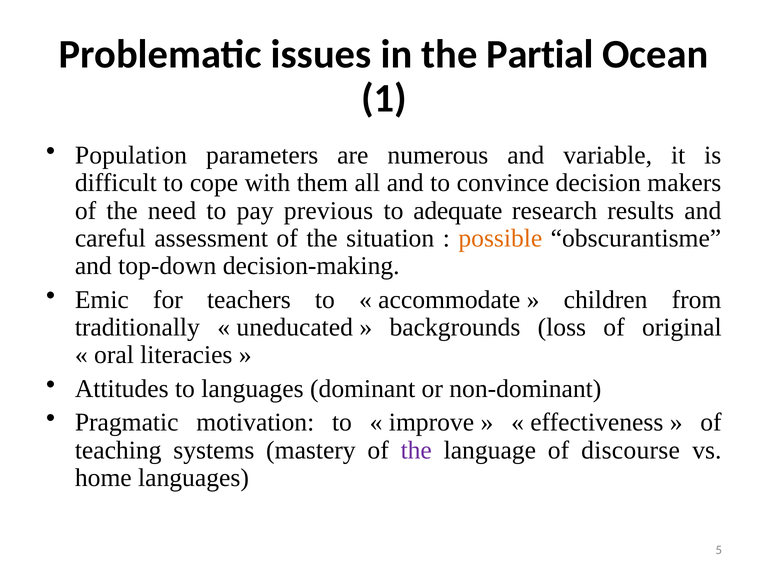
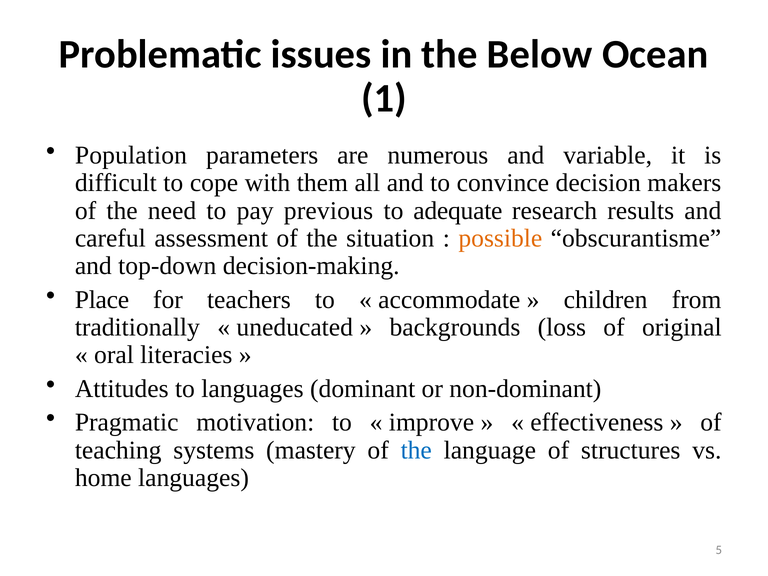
Partial: Partial -> Below (540, 54)
Emic: Emic -> Place (102, 300)
the colour: purple -> blue (416, 450)
discourse: discourse -> structures (631, 450)
